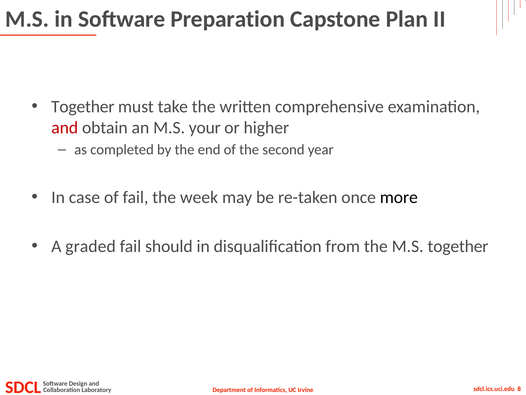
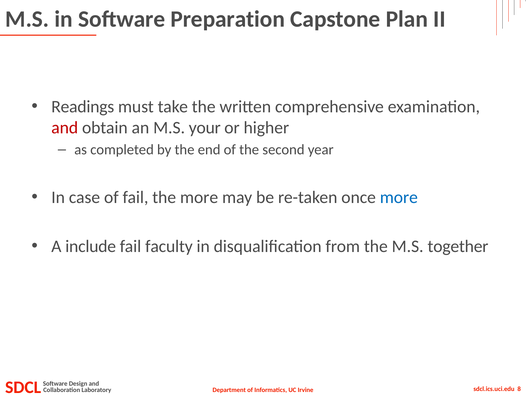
Together: Together -> Readings (83, 106)
the week: week -> more (199, 197)
more colour: black -> blue (399, 197)
graded: graded -> include (91, 246)
should: should -> faculty (169, 246)
